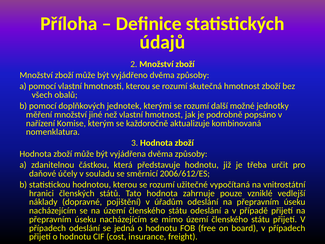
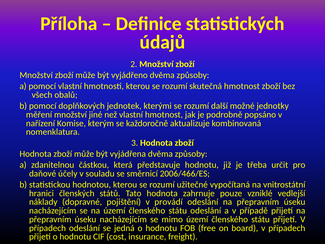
2006/612/ES: 2006/612/ES -> 2006/466/ES (185, 173)
úřadům: úřadům -> provádí (169, 202)
